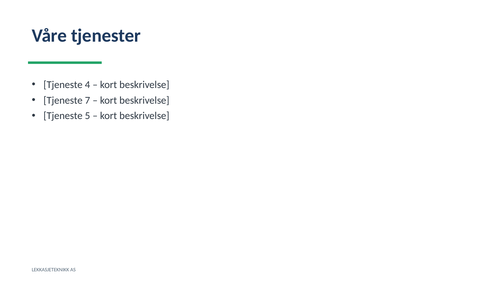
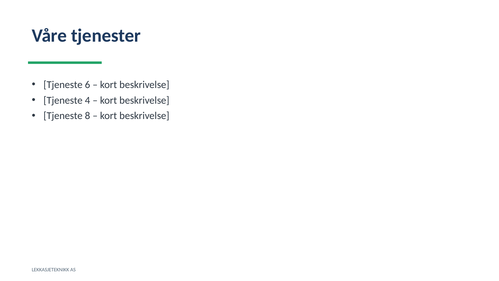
4: 4 -> 6 (87, 85)
7: 7 -> 4 (87, 100)
5: 5 -> 8 (87, 116)
